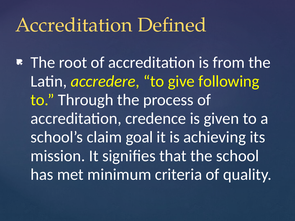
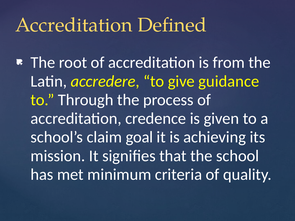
following: following -> guidance (229, 81)
